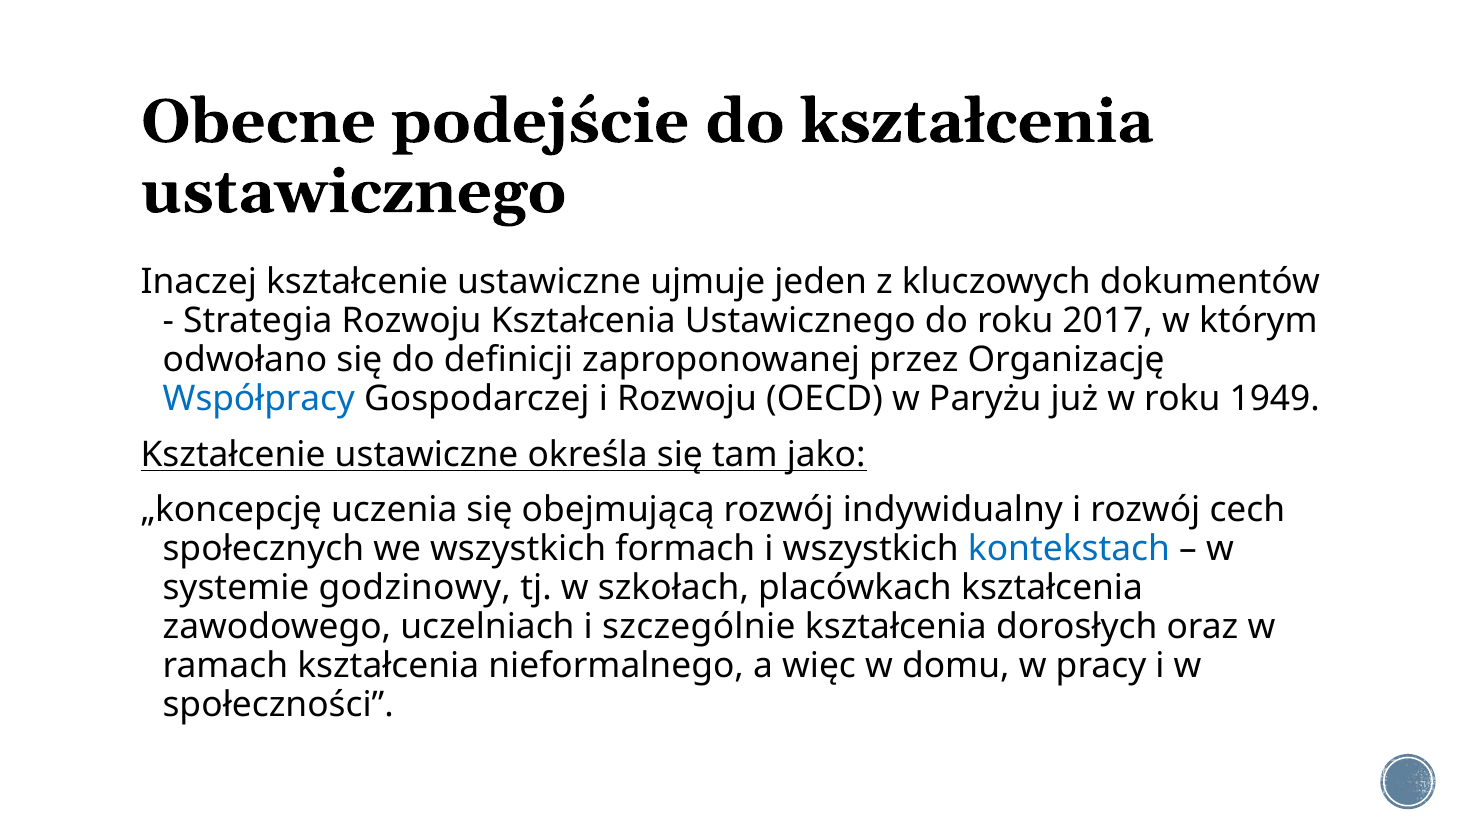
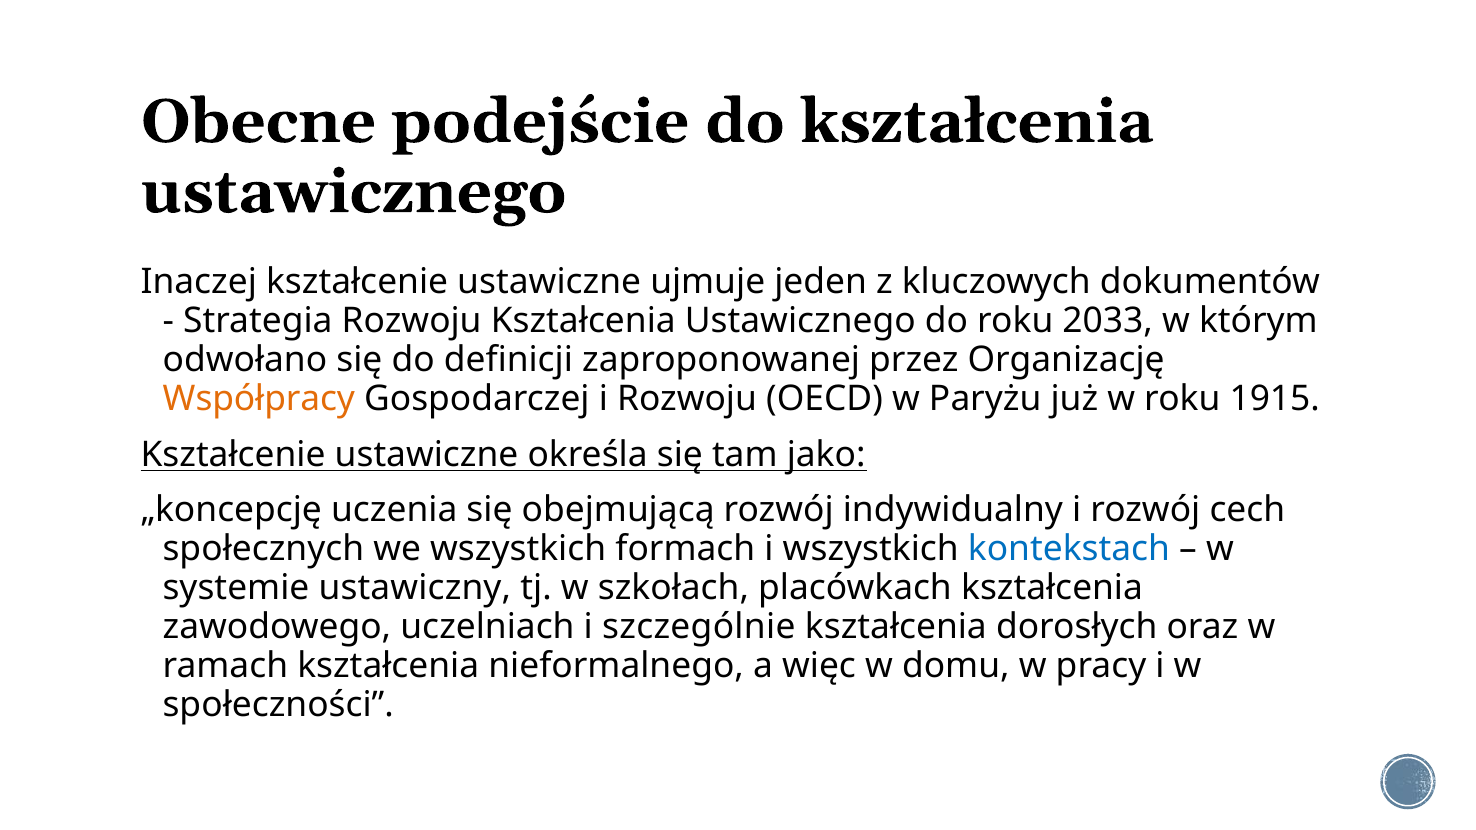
2017: 2017 -> 2033 (1108, 321)
Współpracy colour: blue -> orange (259, 399)
1949: 1949 -> 1915 (1275, 399)
godzinowy: godzinowy -> ustawiczny (415, 588)
